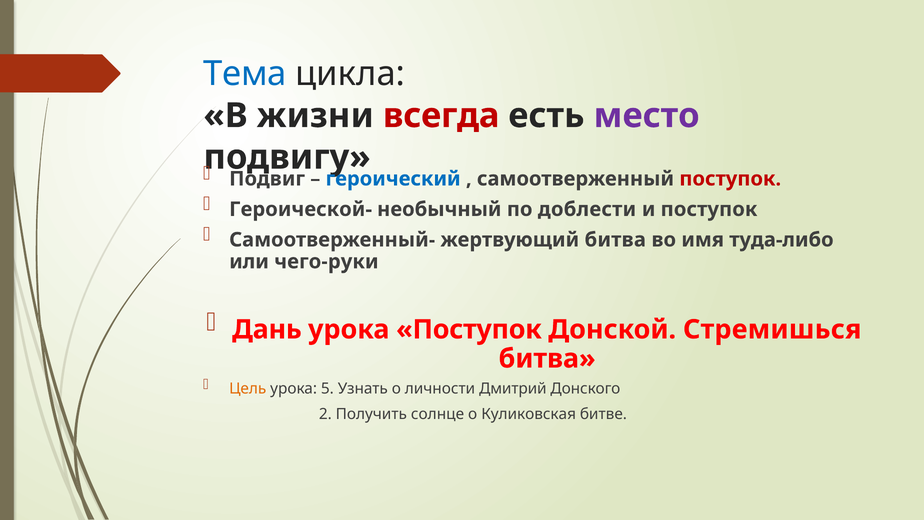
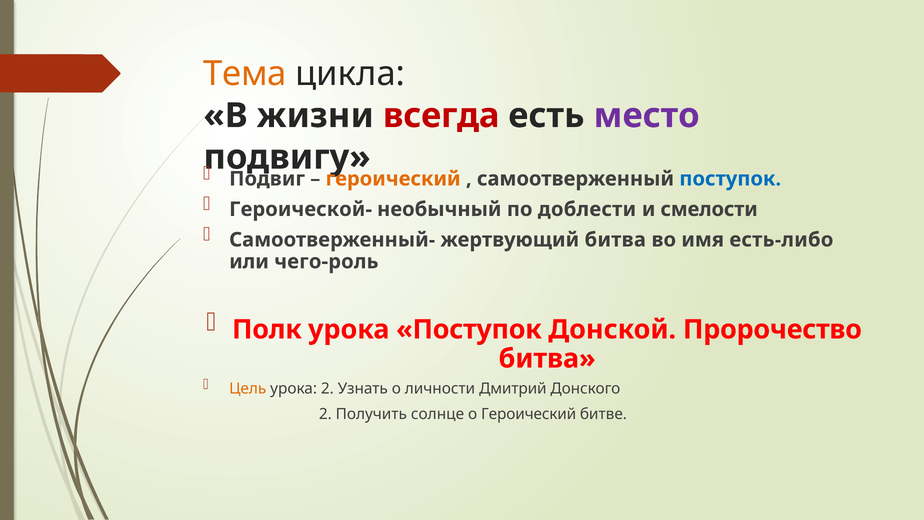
Тема colour: blue -> orange (245, 74)
героический colour: blue -> orange (393, 179)
поступок colour: red -> blue (730, 179)
и поступок: поступок -> смелости (709, 209)
туда-либо: туда-либо -> есть-либо (781, 240)
чего-руки: чего-руки -> чего-роль (326, 261)
Дань: Дань -> Полк (267, 329)
Стремишься: Стремишься -> Пророчество (772, 329)
урока 5: 5 -> 2 (327, 389)
о Куликовская: Куликовская -> Героический (529, 414)
